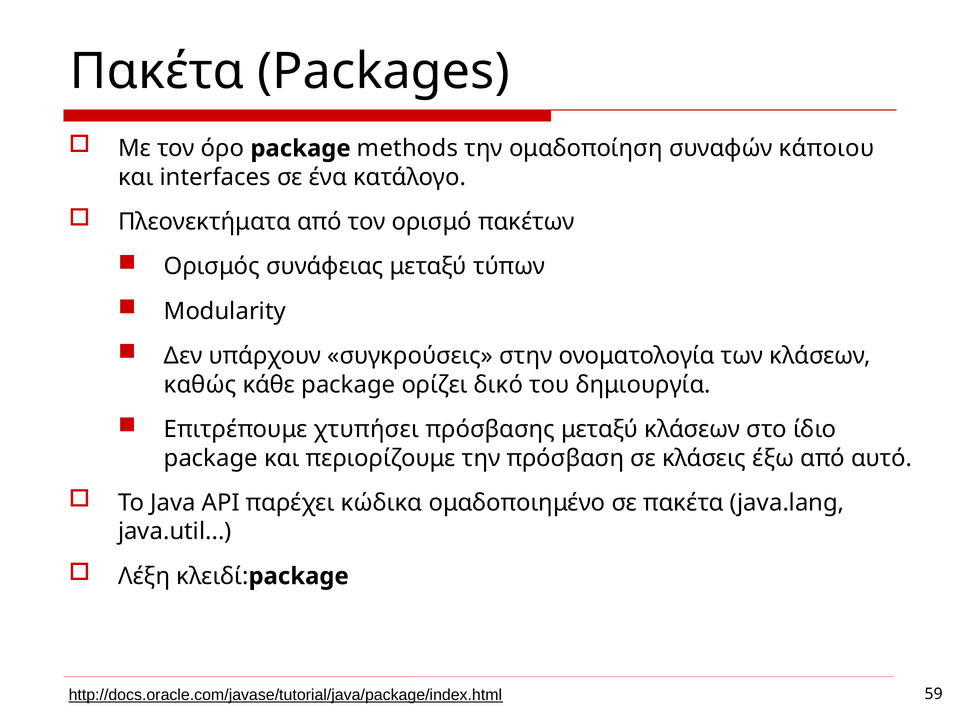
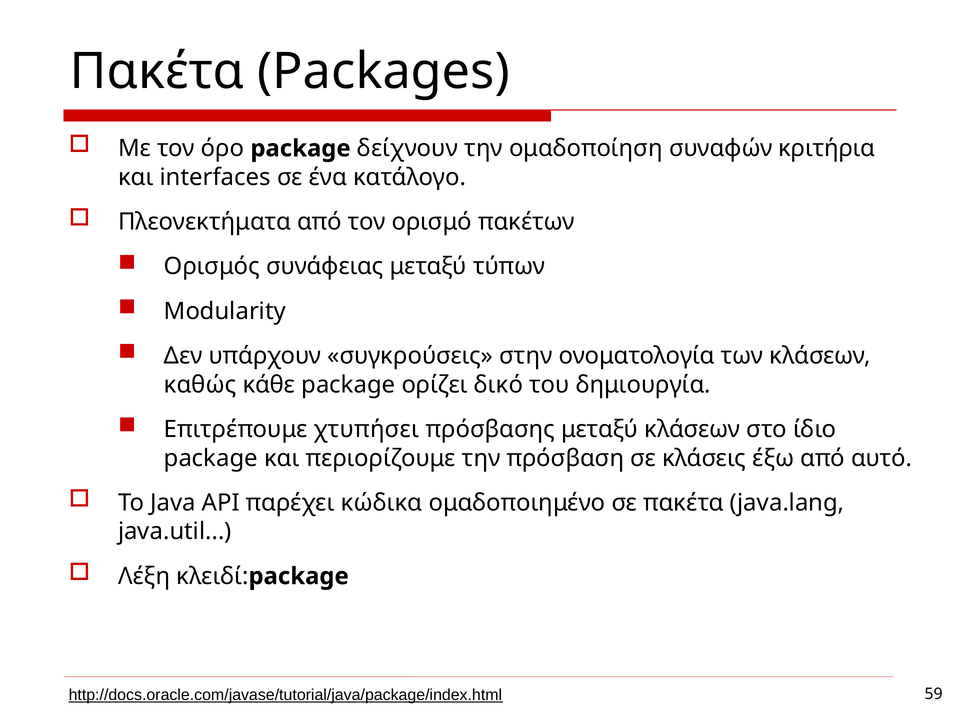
methods: methods -> δείχνουν (408, 148)
κάποιου: κάποιου -> κριτήρια (827, 148)
